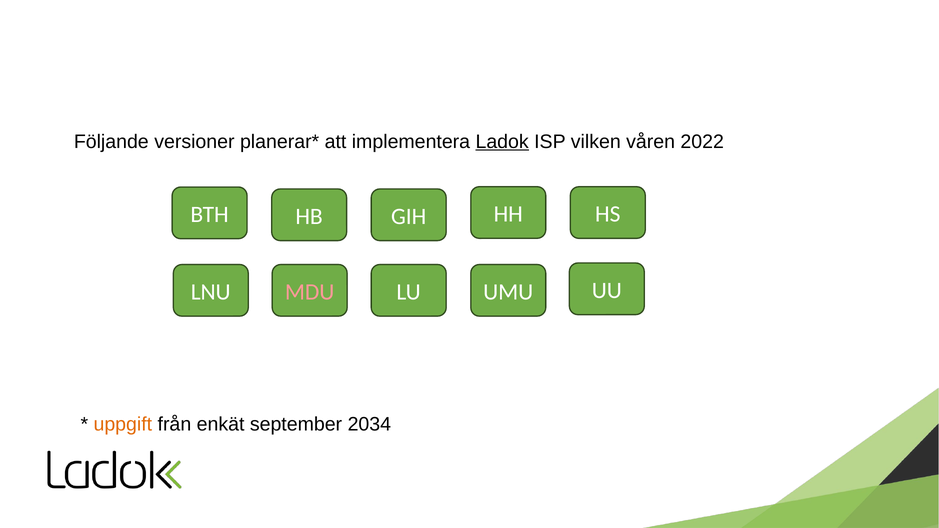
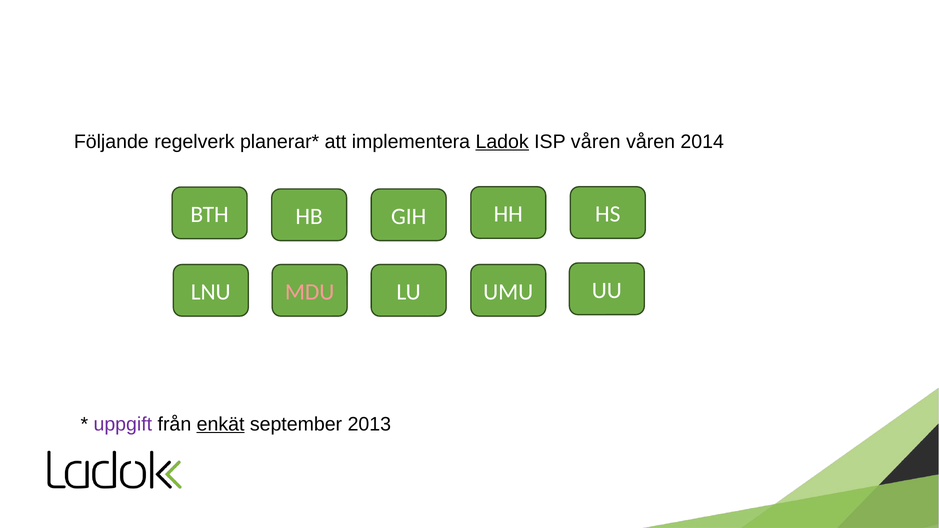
versioner: versioner -> regelverk (194, 142)
ISP vilken: vilken -> våren (596, 142)
2022: 2022 -> 2014 (702, 142)
uppgift colour: orange -> purple (123, 424)
enkät underline: none -> present (221, 424)
2034: 2034 -> 2013 (369, 424)
